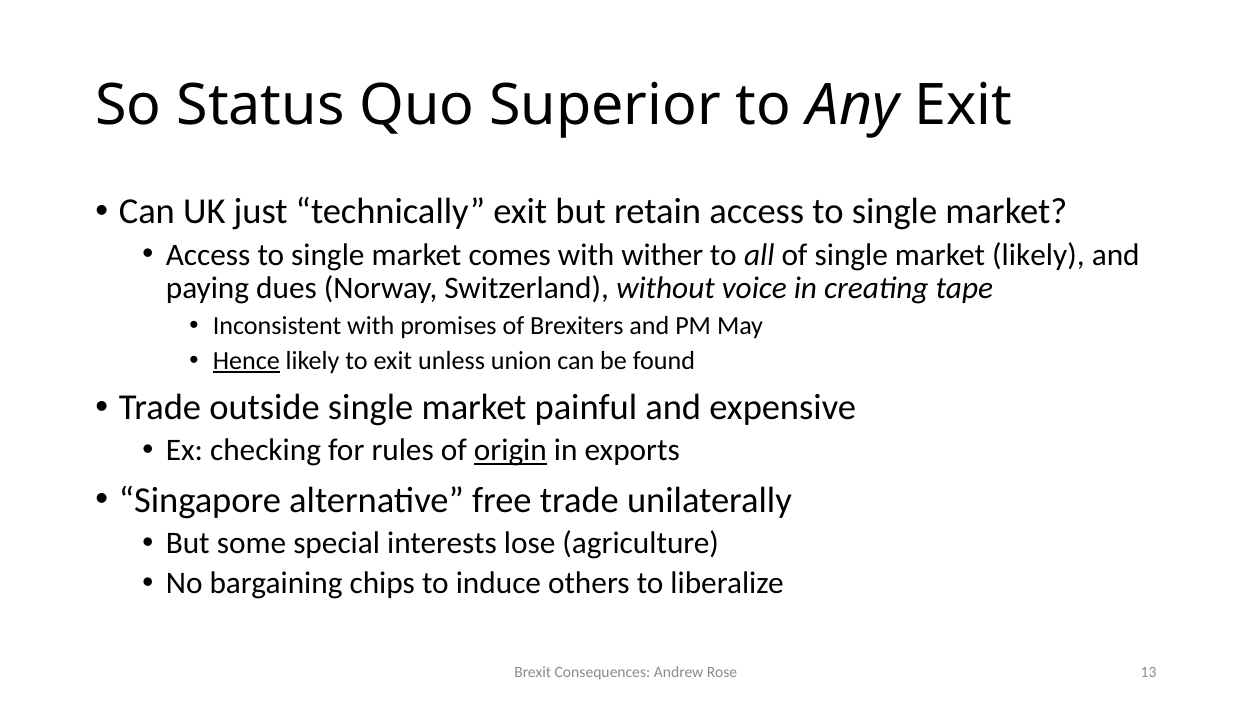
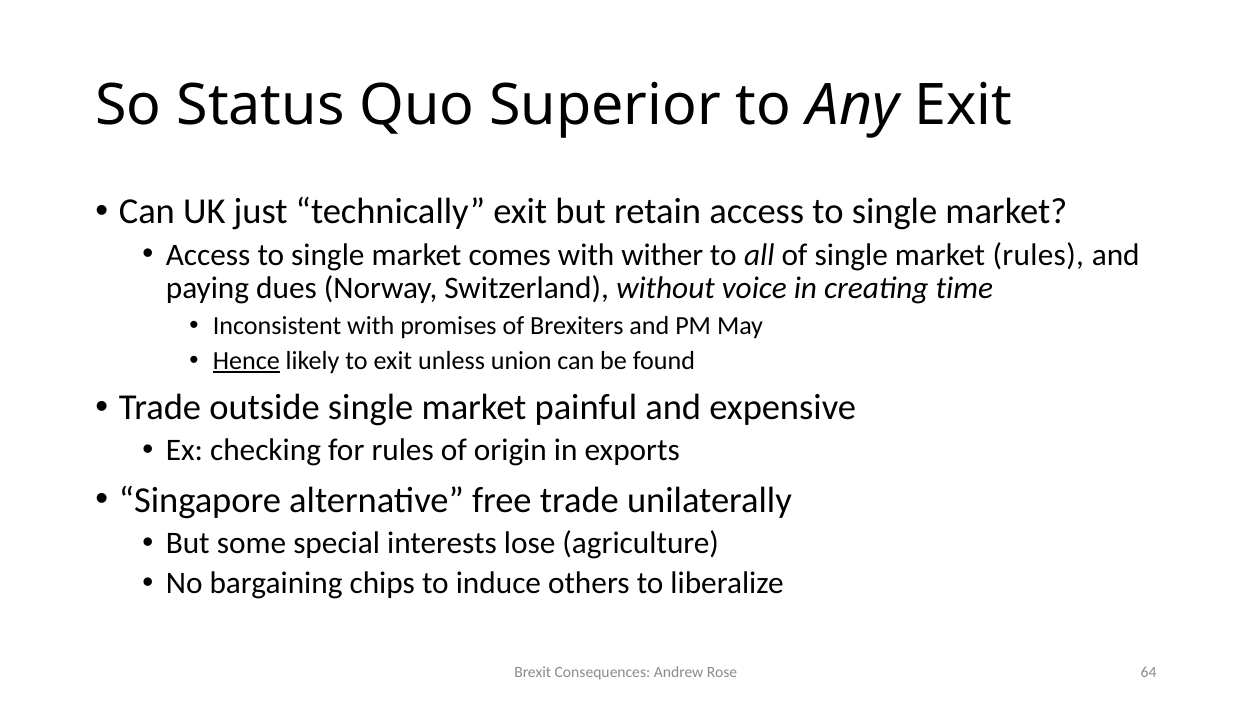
market likely: likely -> rules (1038, 255)
tape: tape -> time (964, 289)
origin underline: present -> none (510, 451)
13: 13 -> 64 (1149, 672)
